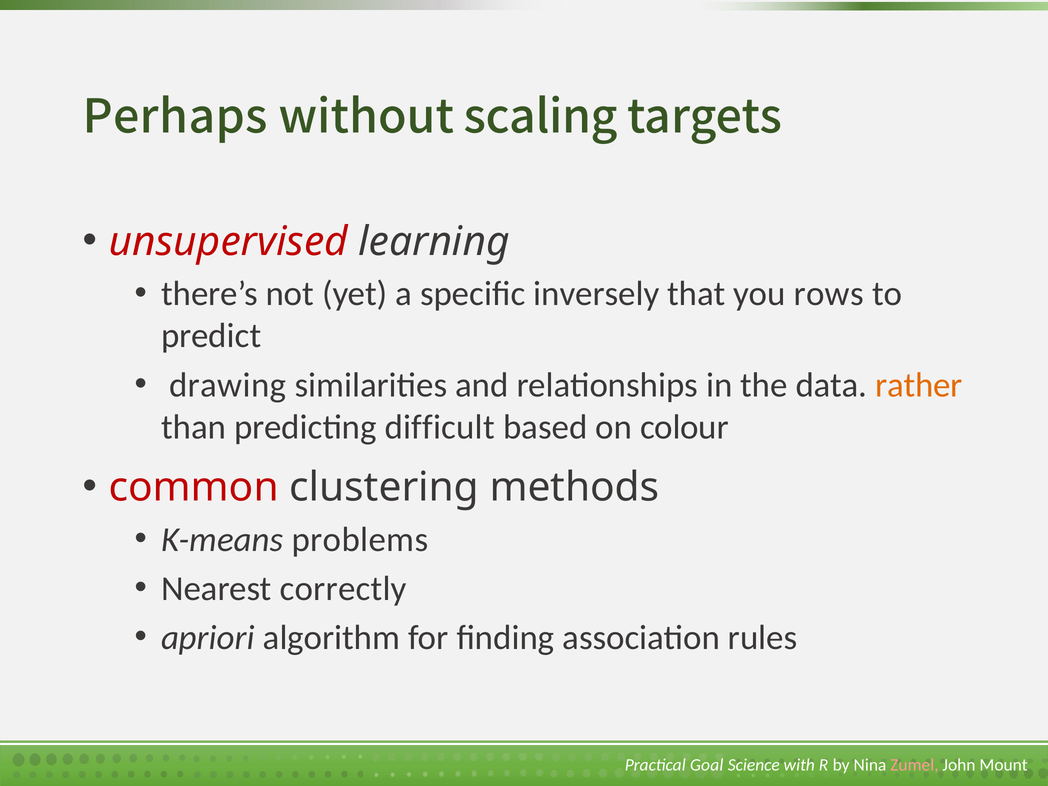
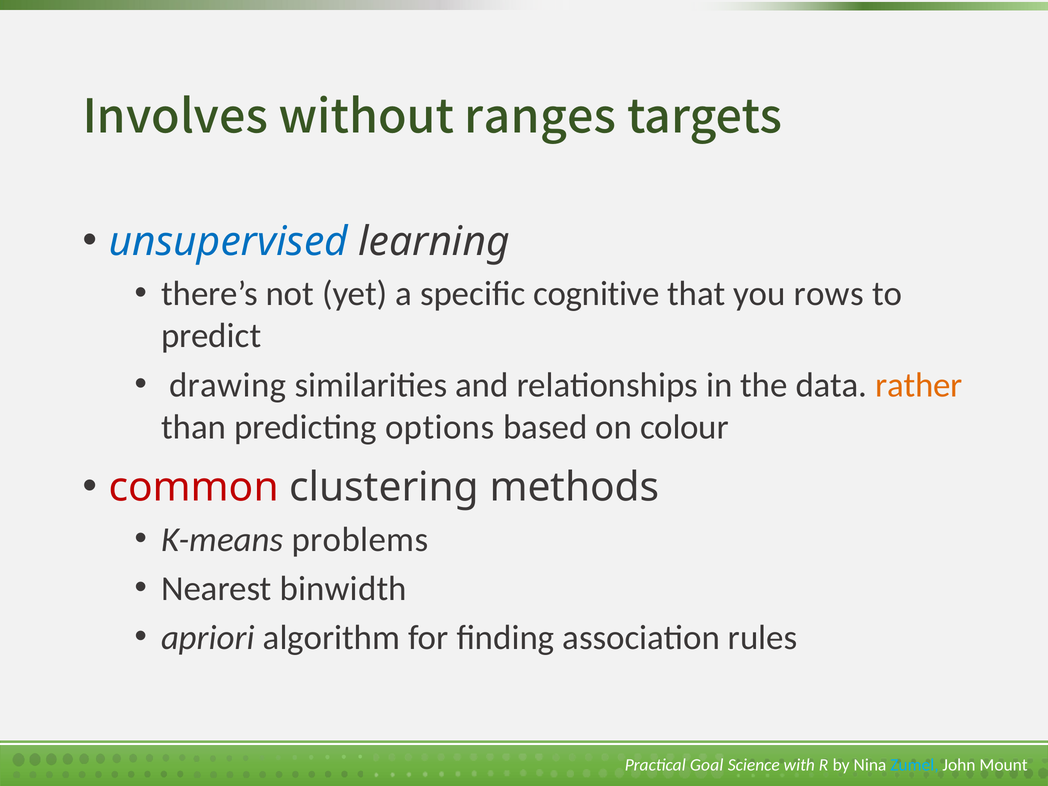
Perhaps: Perhaps -> Involves (175, 117)
scaling: scaling -> ranges (540, 117)
unsupervised colour: red -> blue (228, 242)
inversely: inversely -> cognitive (596, 294)
difficult: difficult -> options (440, 427)
correctly: correctly -> binwidth (343, 589)
Zumel colour: pink -> light blue (914, 765)
